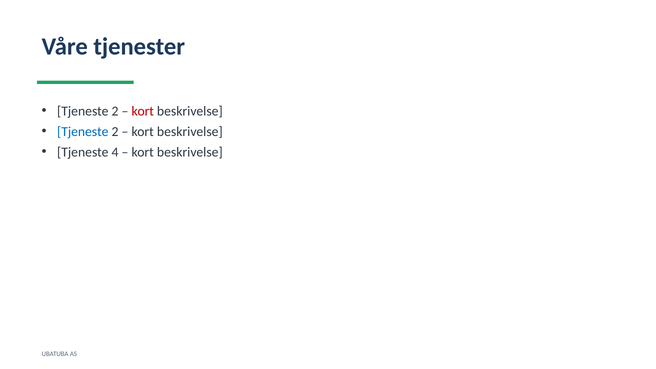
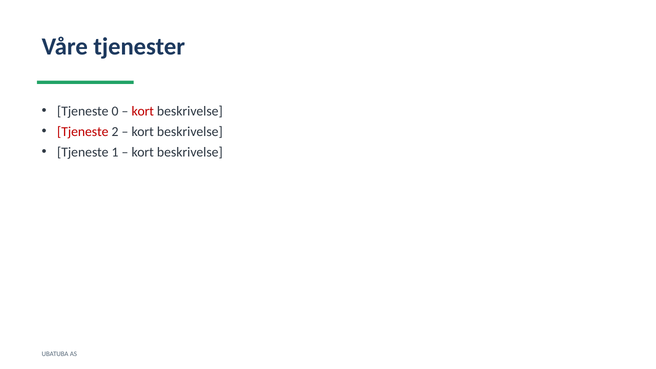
2: 2 -> 0 (115, 111)
Tjeneste colour: blue -> red (83, 132)
4: 4 -> 1 (115, 152)
